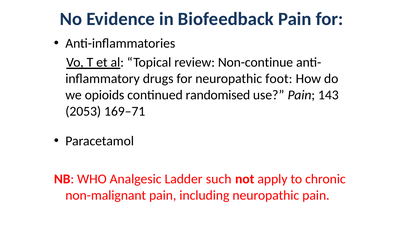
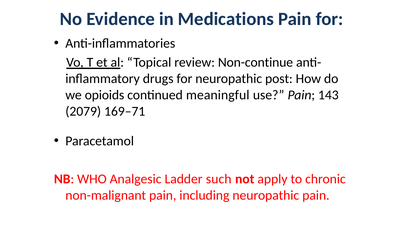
Biofeedback: Biofeedback -> Medications (226, 19)
foot: foot -> post (279, 79)
randomised: randomised -> meaningful (218, 95)
2053: 2053 -> 2079 (83, 111)
